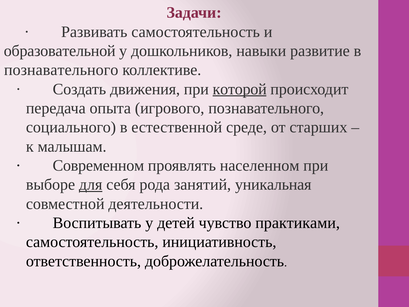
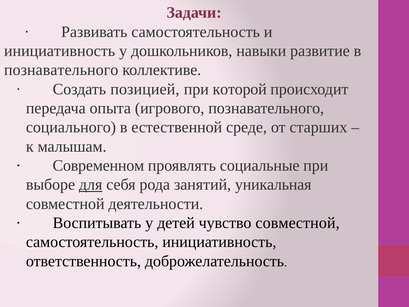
образовательной: образовательной -> инициативность (60, 51)
движения: движения -> позицией (145, 89)
которой underline: present -> none (240, 89)
населенном: населенном -> социальные (260, 165)
чувство практиками: практиками -> совместной (298, 223)
